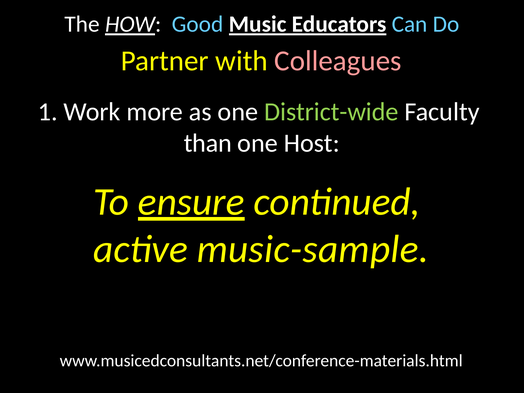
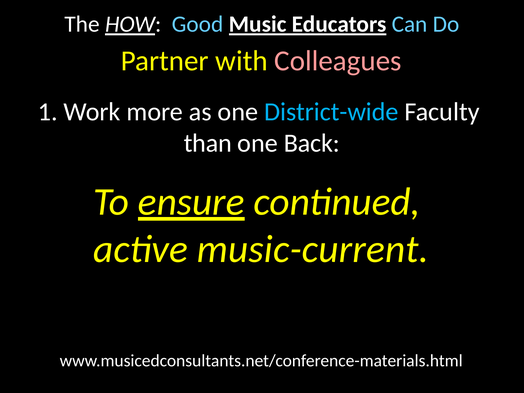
District-wide colour: light green -> light blue (331, 112)
Host: Host -> Back (312, 143)
music-sample: music-sample -> music-current (313, 249)
